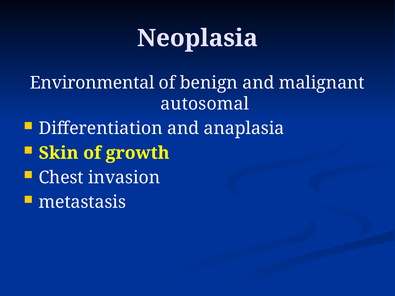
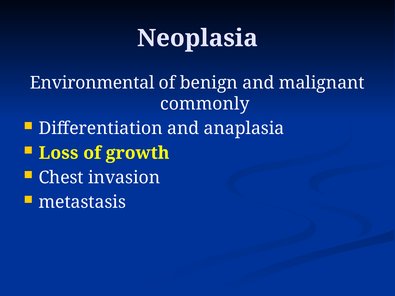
autosomal: autosomal -> commonly (205, 104)
Skin: Skin -> Loss (59, 153)
